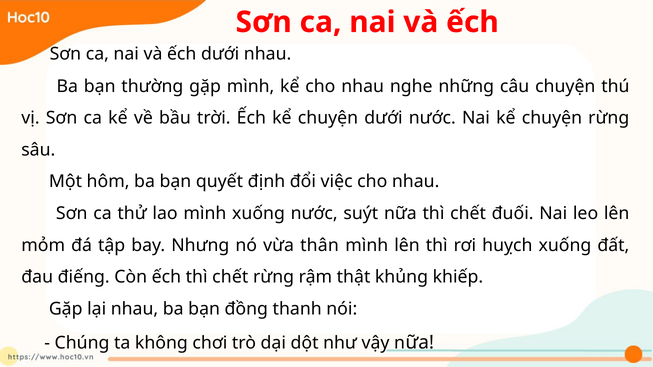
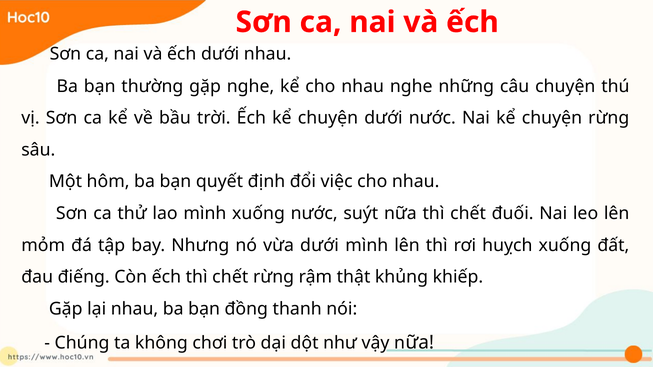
gặp mình: mình -> nghe (251, 86)
vừa thân: thân -> dưới (320, 245)
